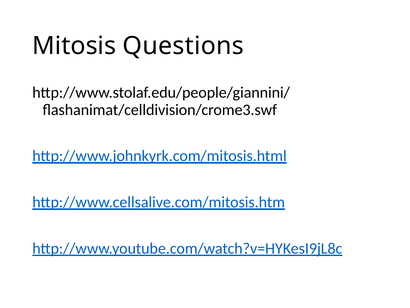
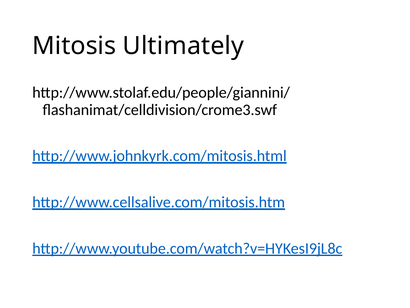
Questions: Questions -> Ultimately (183, 46)
